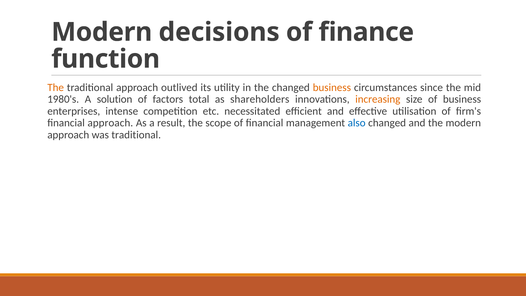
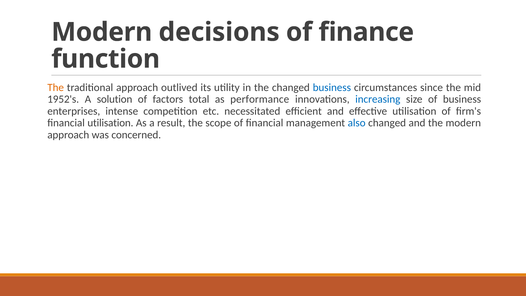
business colour: orange -> blue (332, 87)
1980's: 1980's -> 1952's (63, 99)
shareholders: shareholders -> performance (260, 99)
increasing colour: orange -> blue (378, 99)
financial approach: approach -> utilisation (110, 123)
was traditional: traditional -> concerned (136, 135)
